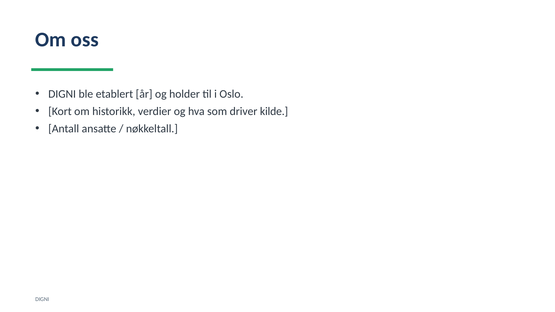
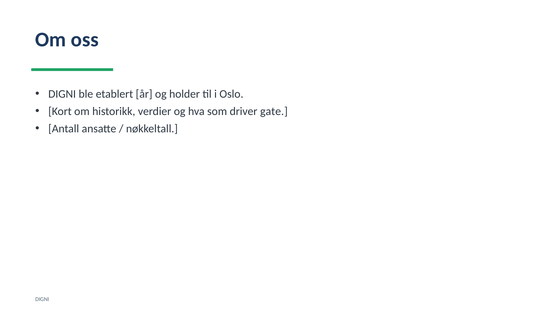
kilde: kilde -> gate (274, 111)
